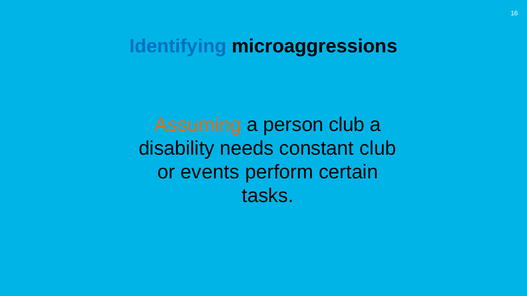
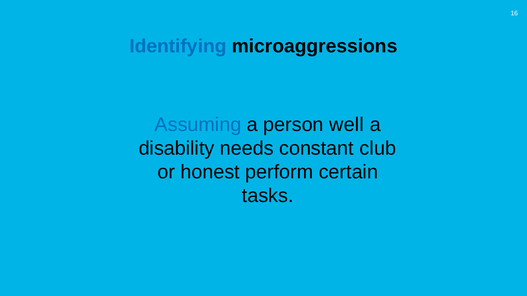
Assuming colour: orange -> blue (198, 125)
person club: club -> well (347, 125)
events: events -> honest (210, 172)
